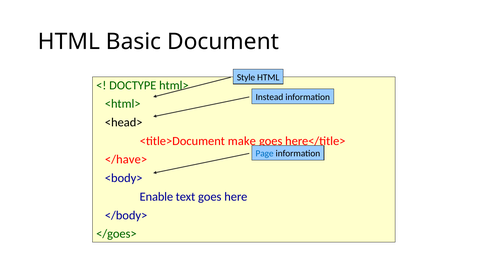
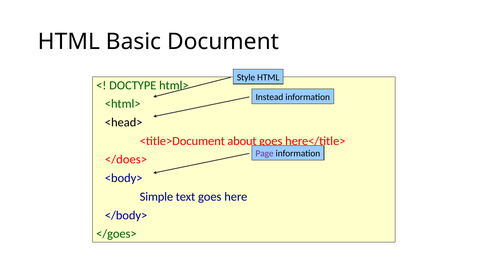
make: make -> about (242, 141)
Page colour: blue -> purple (265, 154)
</have>: </have> -> </does> (126, 160)
Enable: Enable -> Simple (156, 197)
